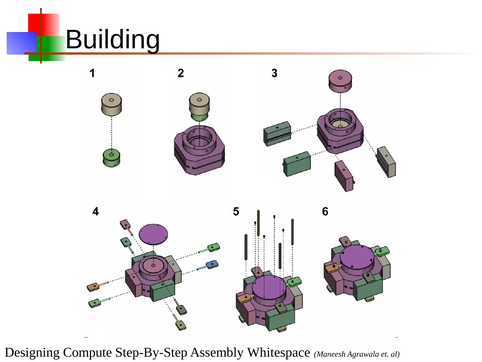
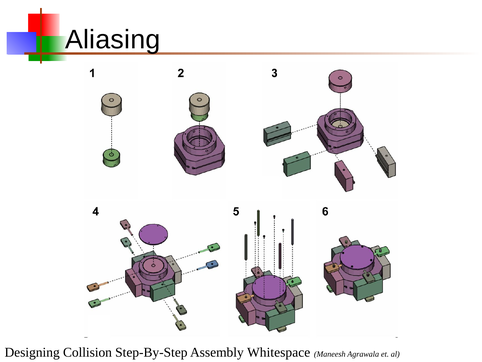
Building: Building -> Aliasing (113, 40)
Compute: Compute -> Collision (87, 352)
